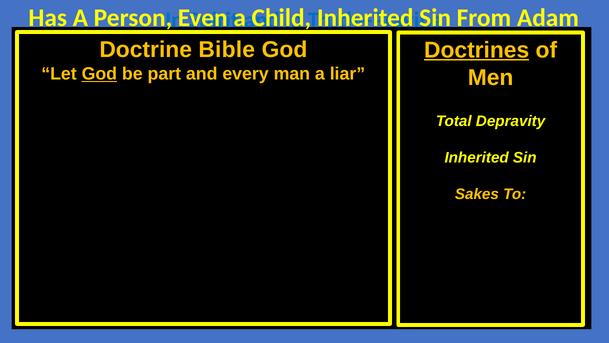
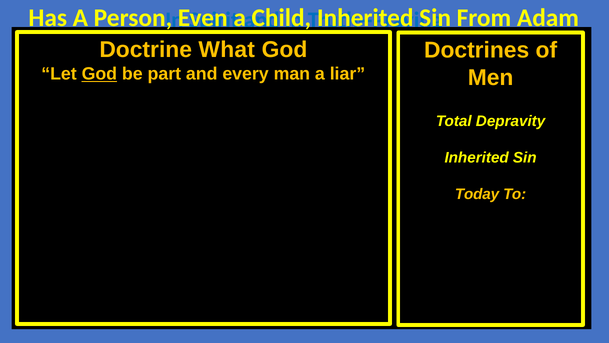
Bible: Bible -> What (227, 50)
Doctrines underline: present -> none (477, 50)
Sakes: Sakes -> Today (477, 194)
